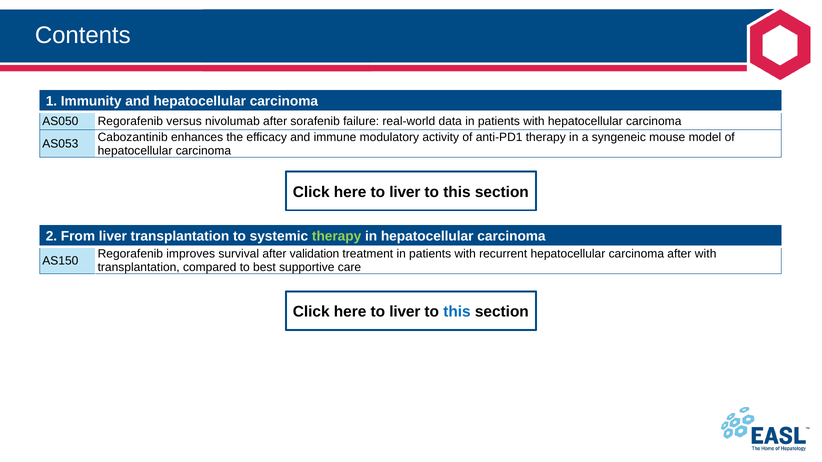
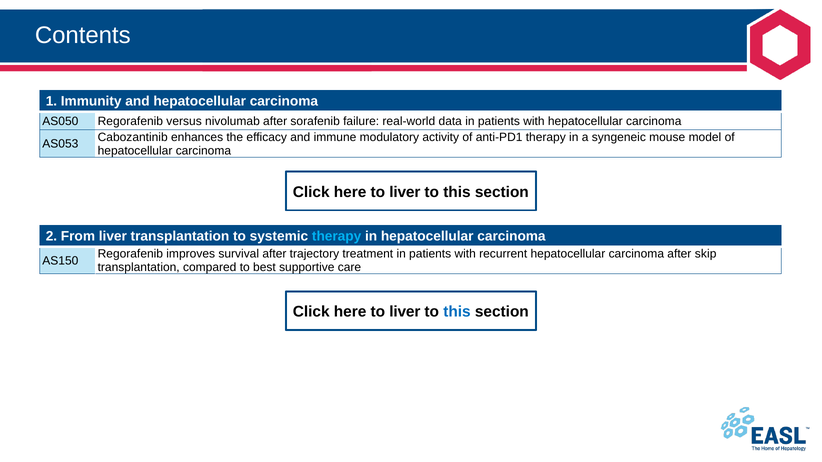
therapy colour: light green -> light blue (337, 236)
validation: validation -> trajectory (314, 254)
after with: with -> skip (706, 254)
